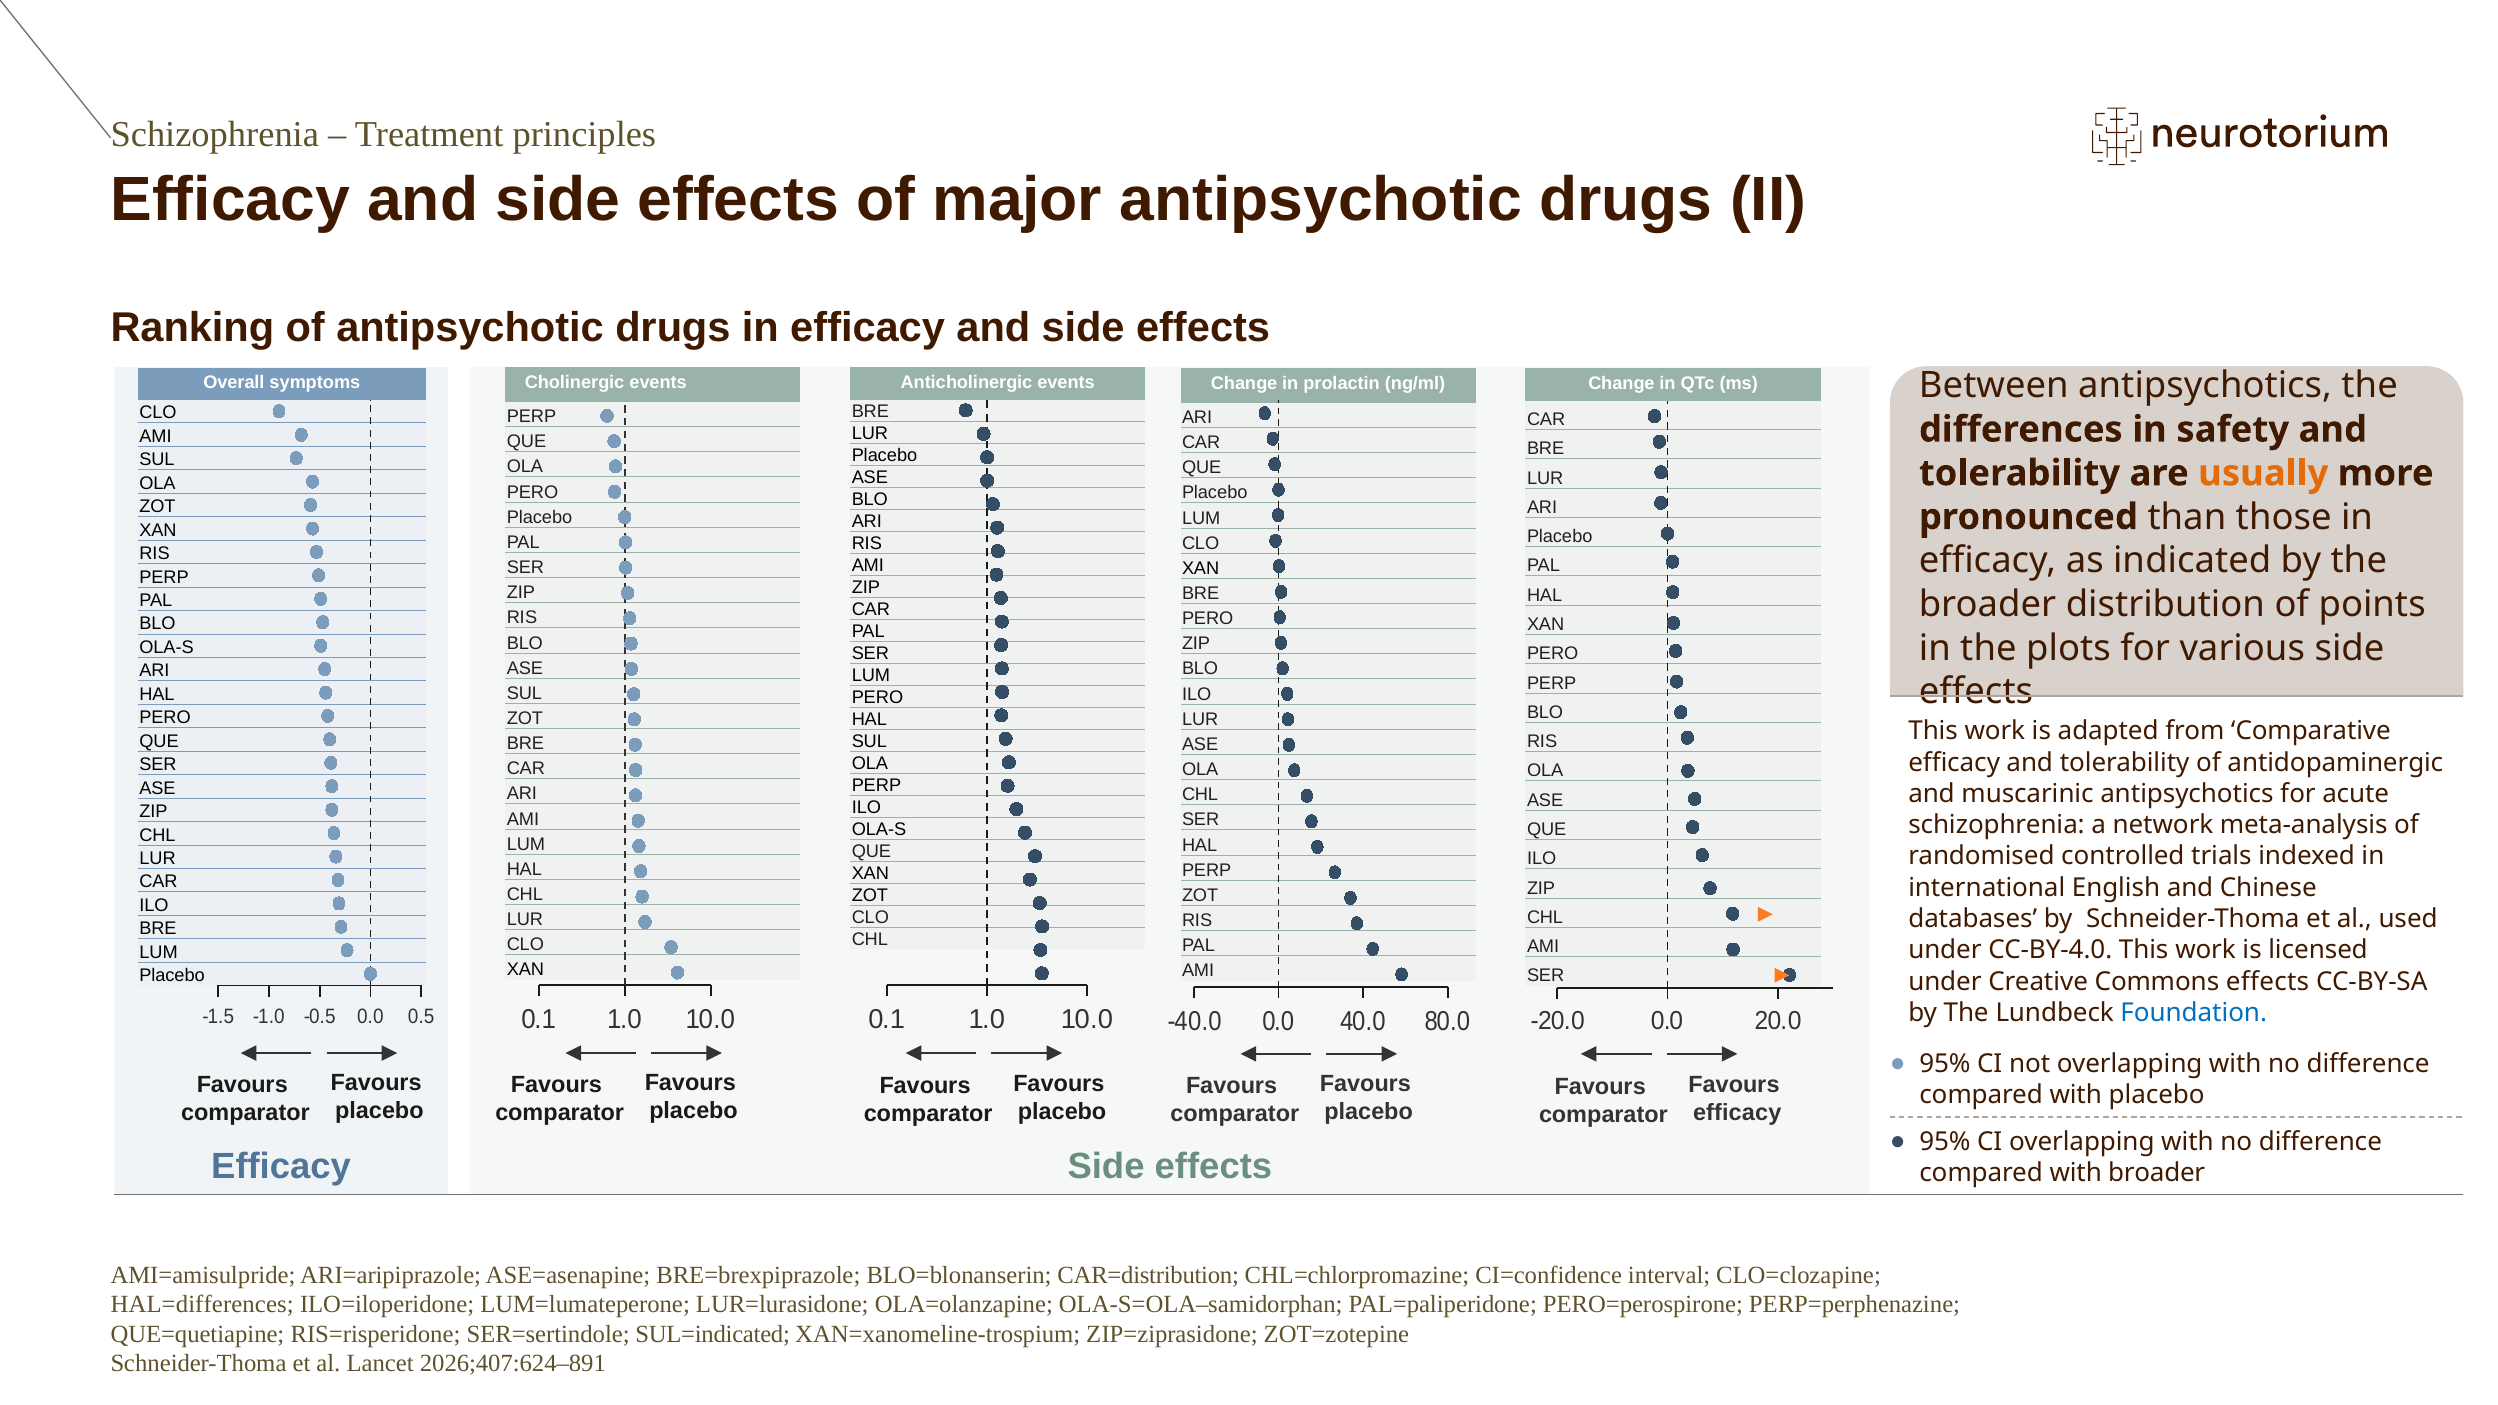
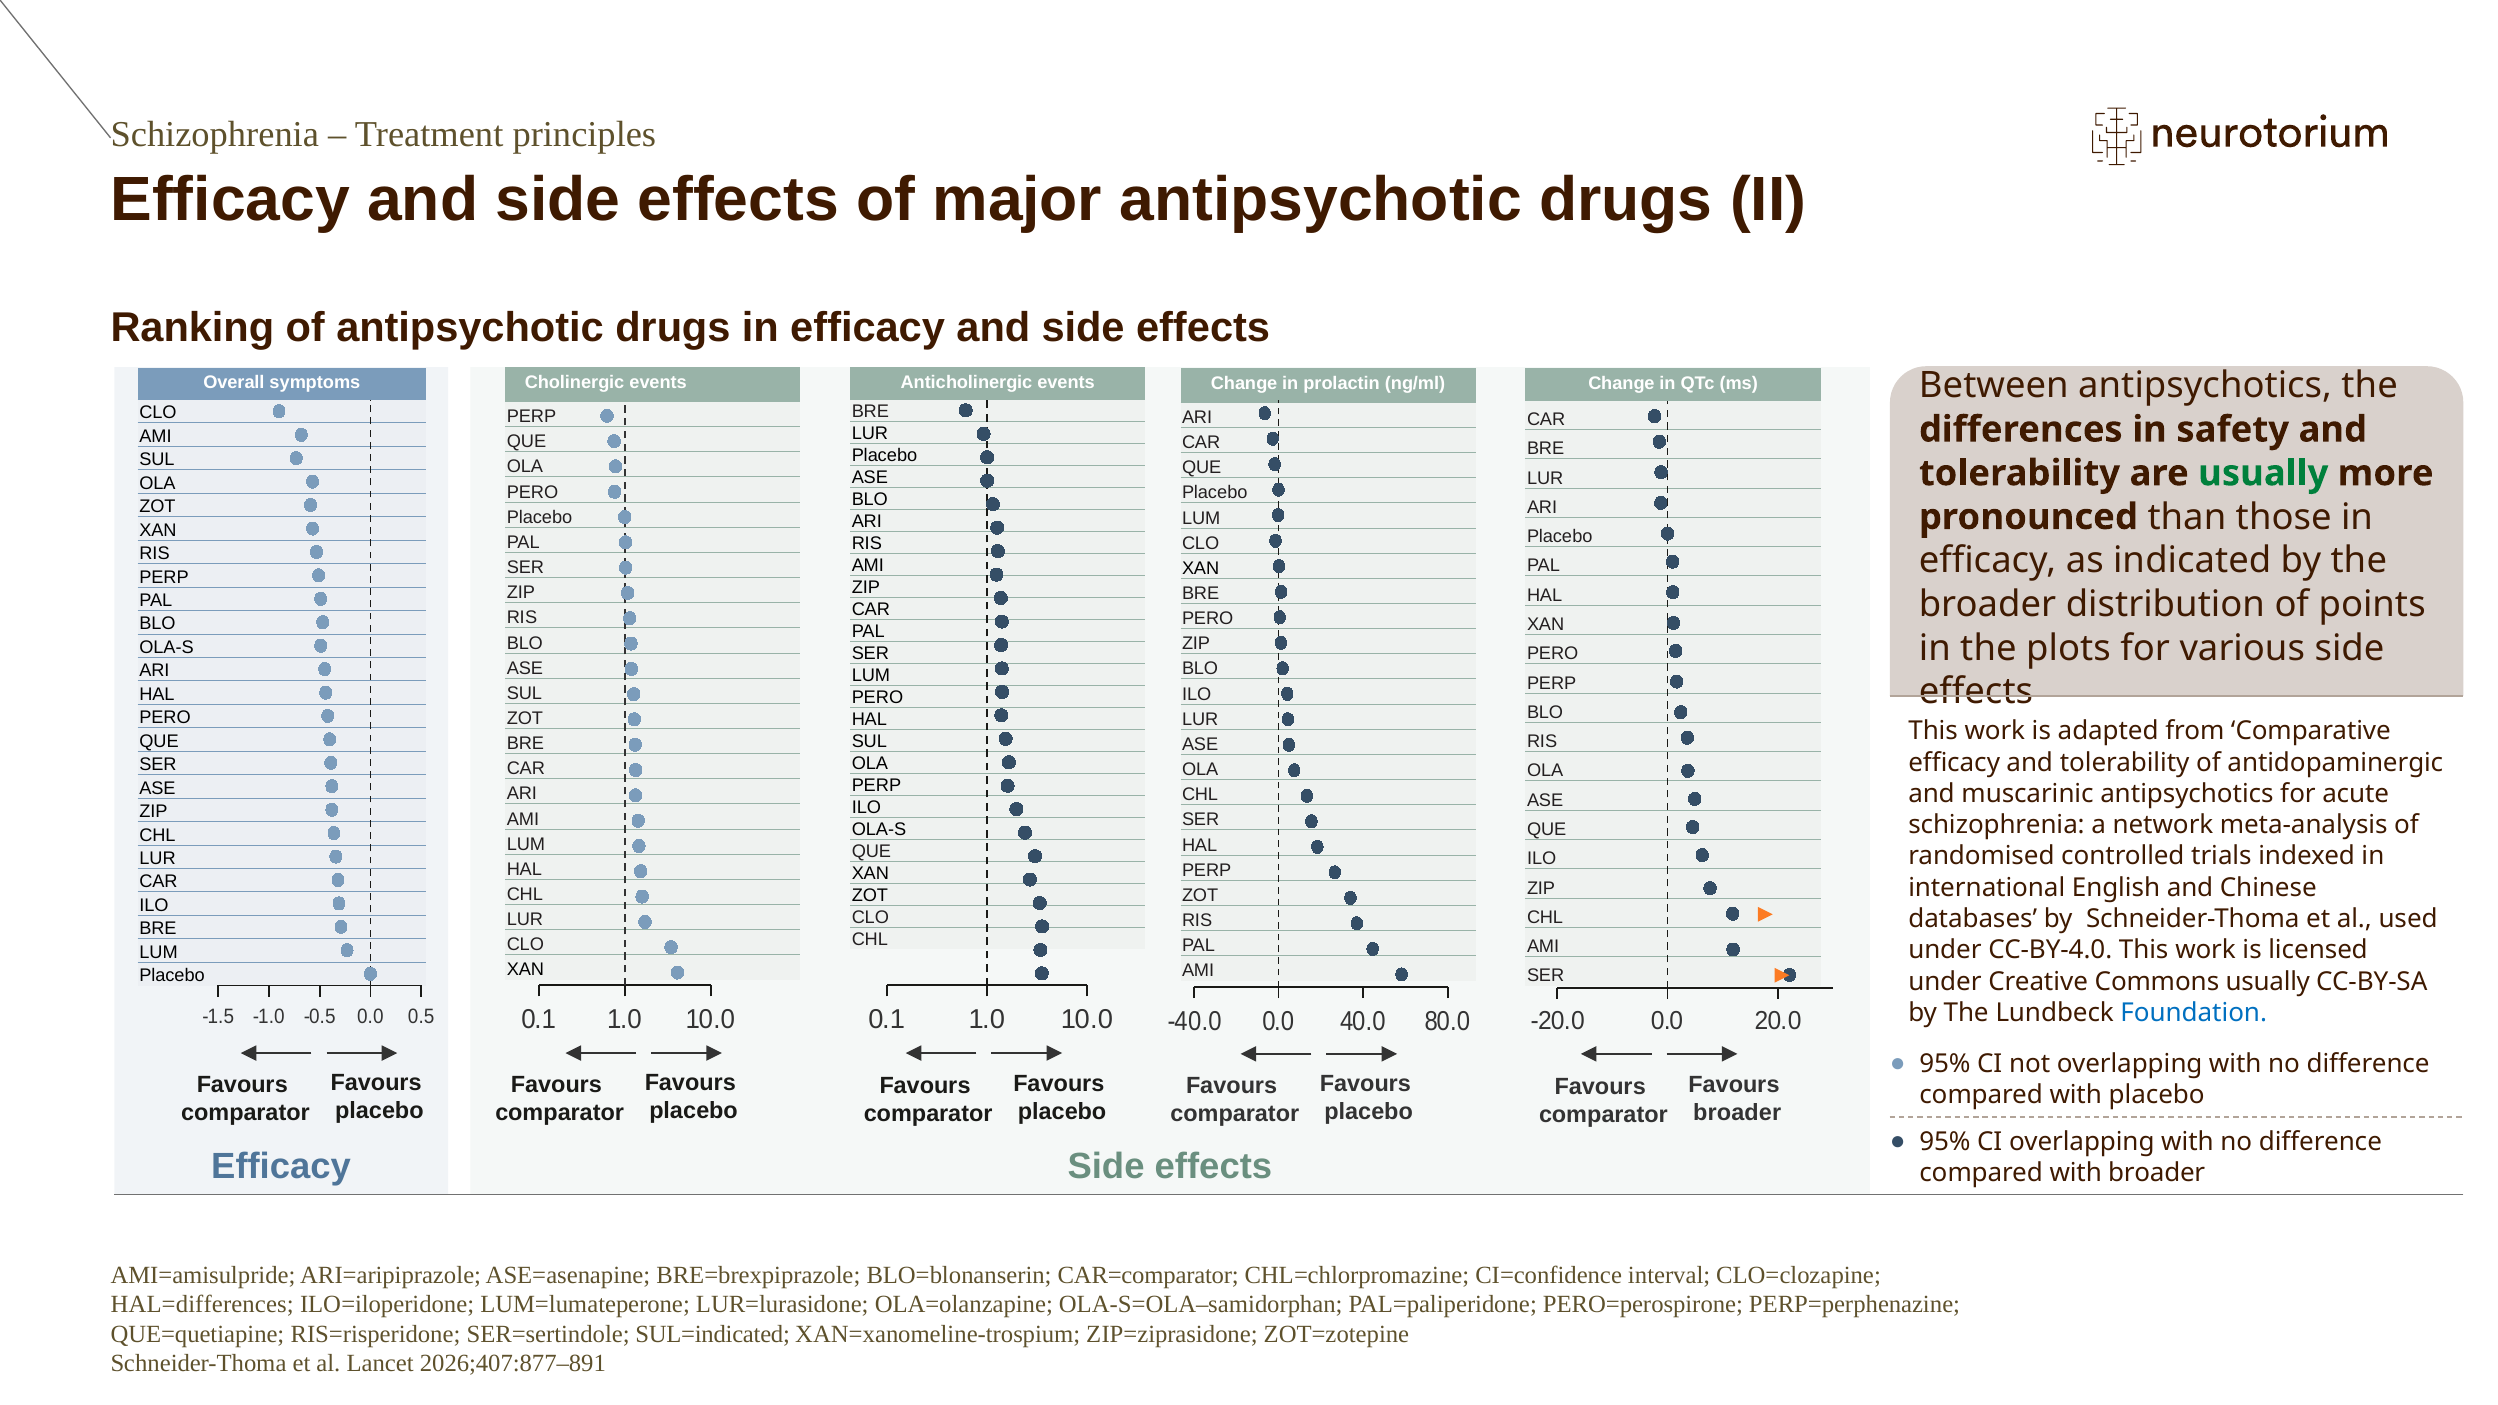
usually colour: orange -> green (2263, 473)
Commons effects: effects -> usually (2268, 982)
efficacy: efficacy -> broader (1737, 1113)
CAR=distribution: CAR=distribution -> CAR=comparator (1148, 1275)
2026;407:624–891: 2026;407:624–891 -> 2026;407:877–891 (513, 1364)
